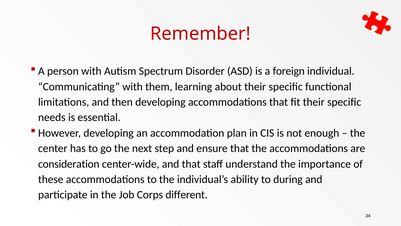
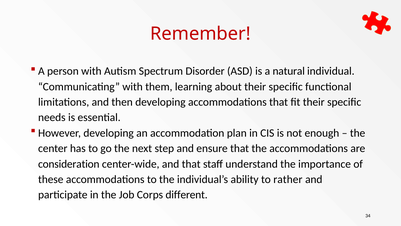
foreign: foreign -> natural (289, 71)
during: during -> rather (288, 179)
